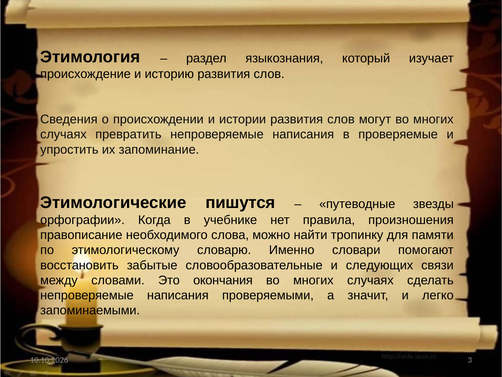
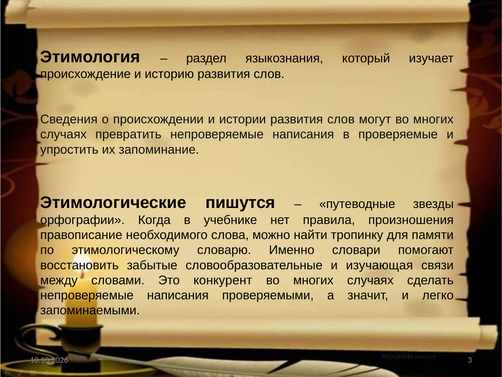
следующих: следующих -> изучающая (379, 265)
окончания: окончания -> конкурент (223, 280)
